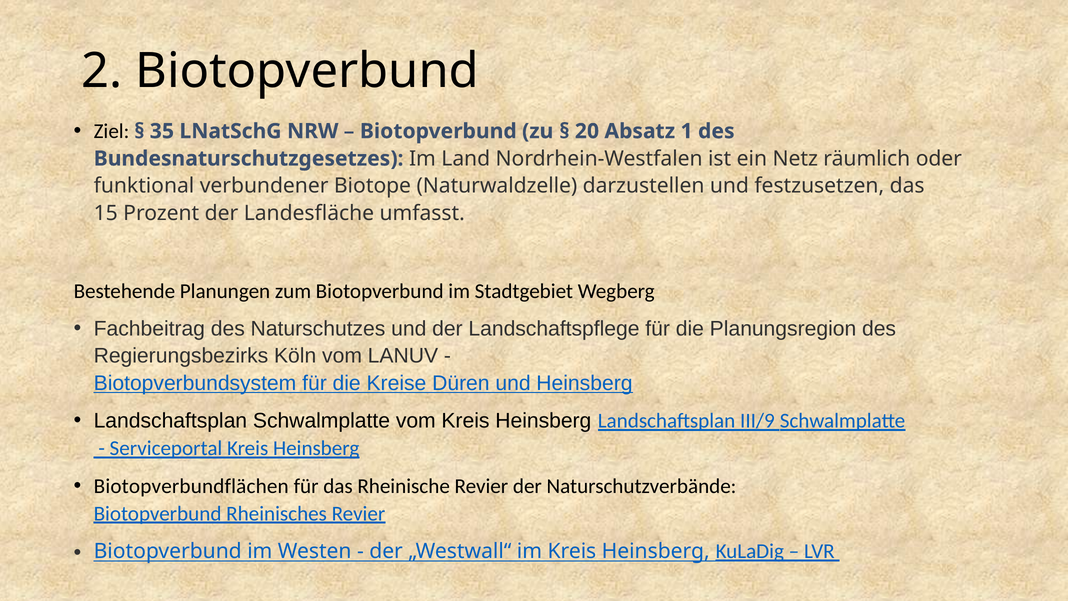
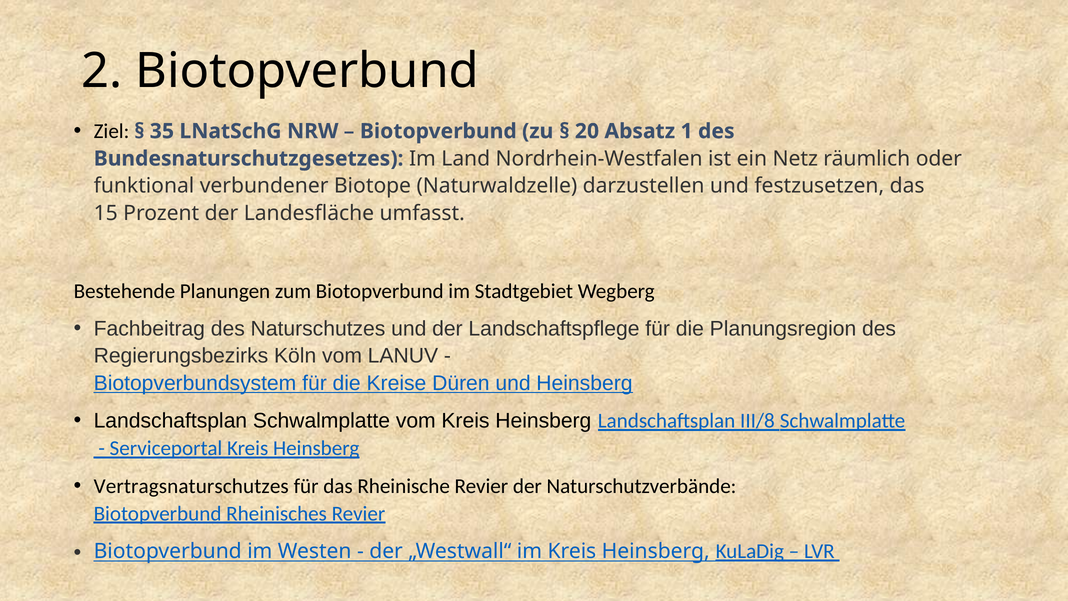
III/9: III/9 -> III/8 (757, 421)
Biotopverbundflächen: Biotopverbundflächen -> Vertragsnaturschutzes (191, 486)
